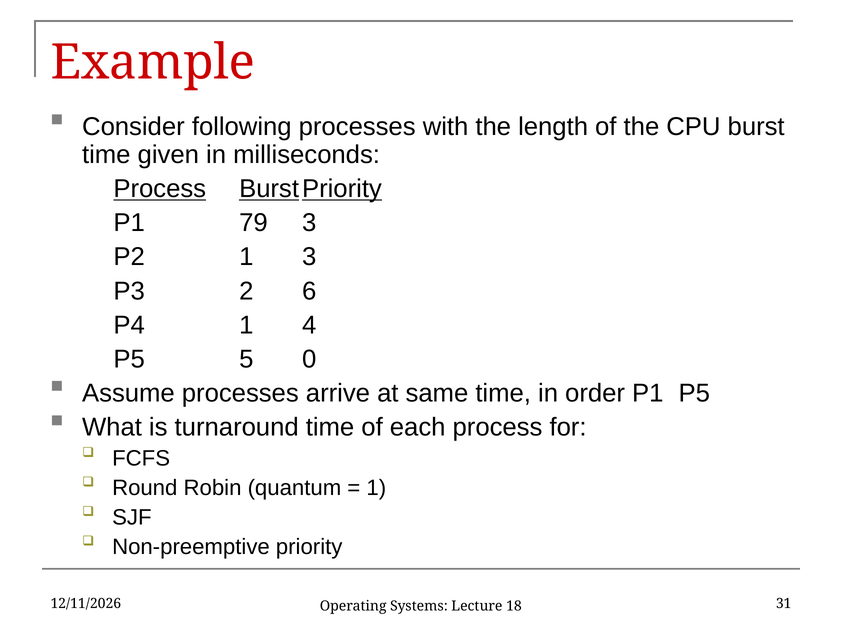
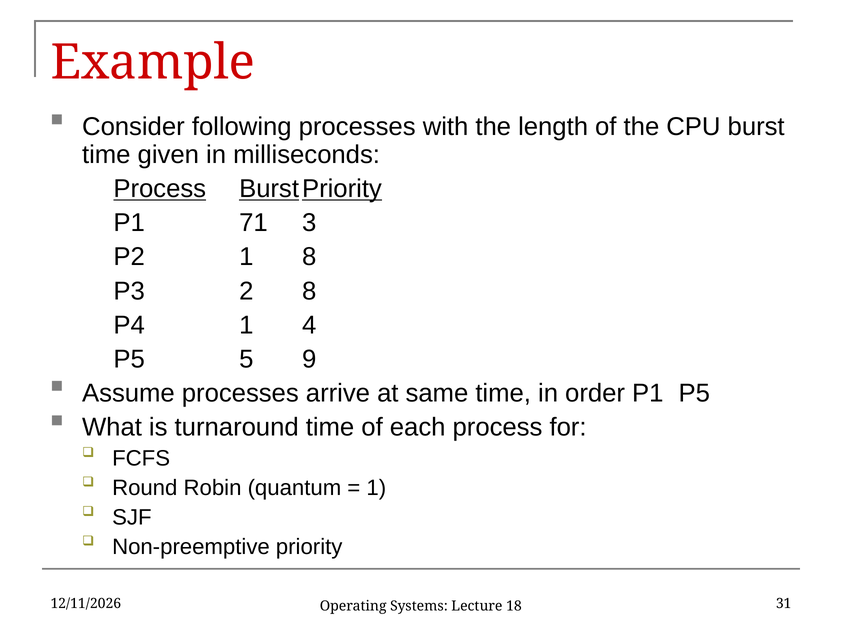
79: 79 -> 71 (253, 223)
1 3: 3 -> 8 (309, 257)
2 6: 6 -> 8 (309, 291)
0: 0 -> 9 (309, 359)
